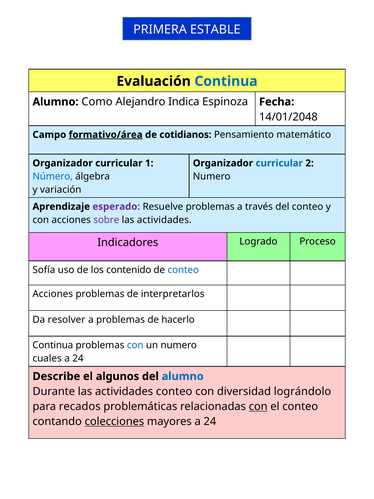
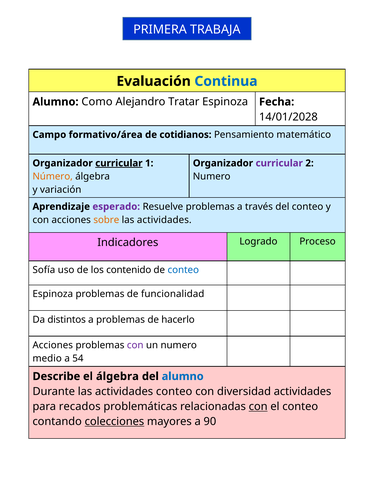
ESTABLE: ESTABLE -> TRABAJA (215, 30)
Indica: Indica -> Tratar (184, 102)
14/01/2048: 14/01/2048 -> 14/01/2028 (288, 117)
formativo/área underline: present -> none (106, 135)
curricular underline: none -> present (119, 163)
curricular colour: blue -> purple (279, 163)
Número colour: blue -> orange (53, 176)
sobre colour: purple -> orange (106, 220)
Acciones: Acciones -> Espinoza (53, 294)
interpretarlos: interpretarlos -> funcionalidad (173, 294)
resolver: resolver -> distintos (67, 319)
Continua: Continua -> Acciones (53, 345)
con colour: blue -> purple (135, 345)
cuales: cuales -> medio (47, 358)
24: 24 -> 54 (78, 358)
el algunos: algunos -> álgebra (117, 376)
diversidad lográndolo: lográndolo -> actividades (303, 391)
mayores a 24: 24 -> 90 (210, 421)
